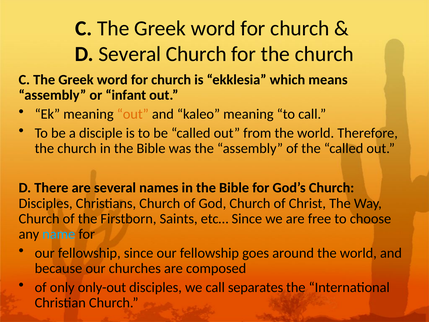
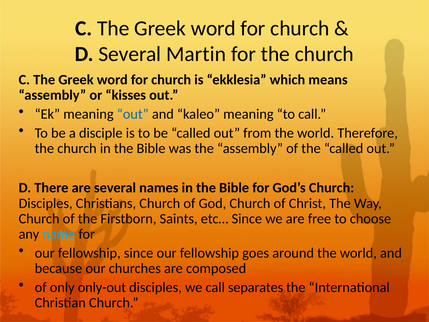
Several Church: Church -> Martin (196, 54)
infant: infant -> kisses (126, 95)
out colour: orange -> blue (133, 114)
